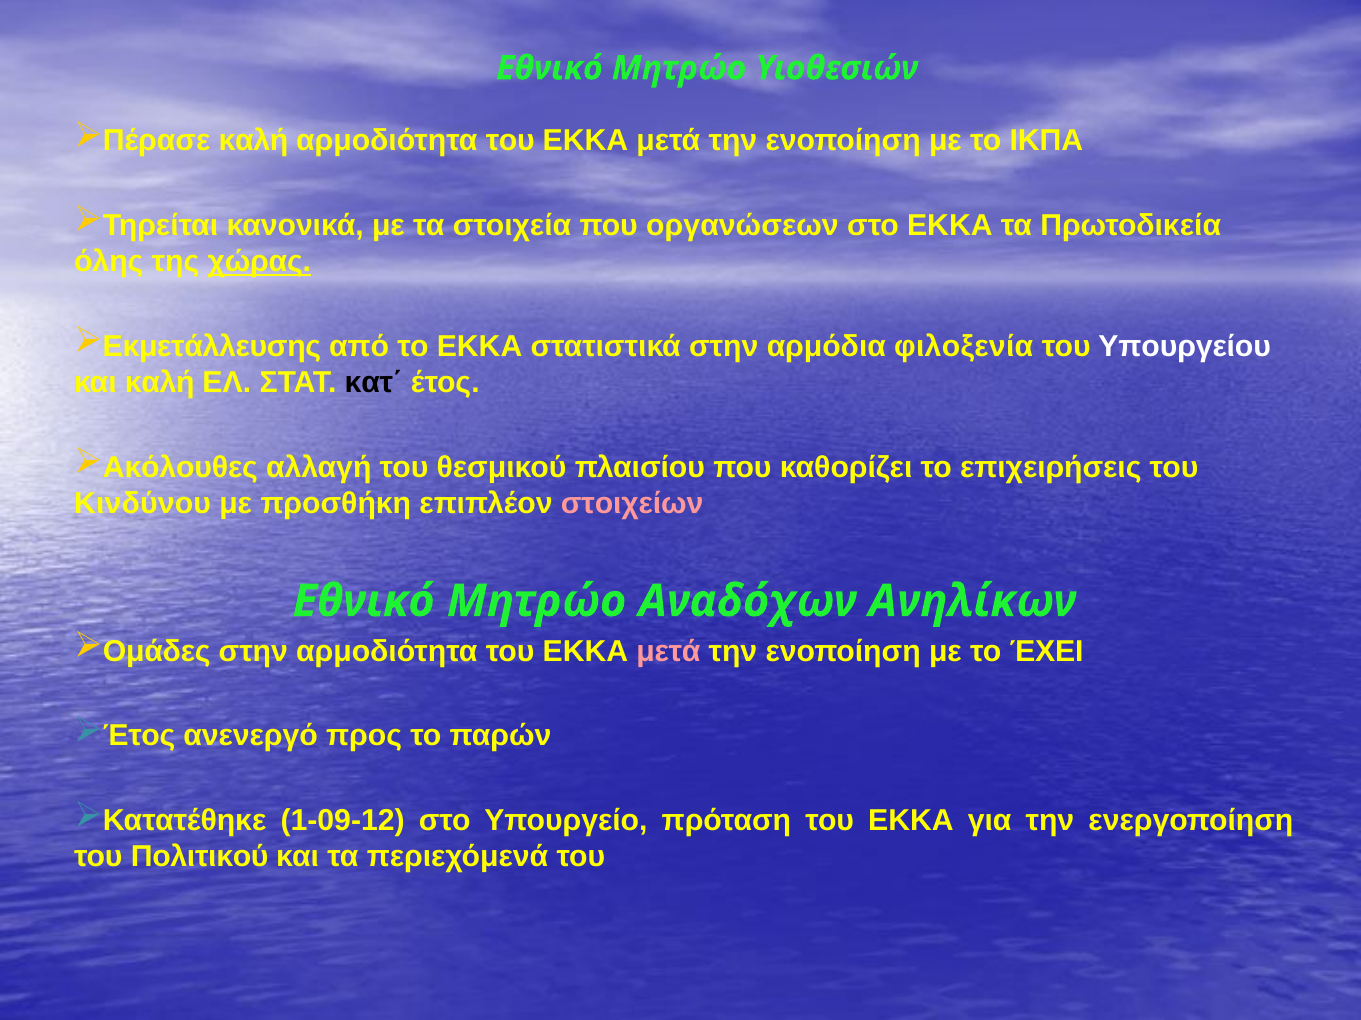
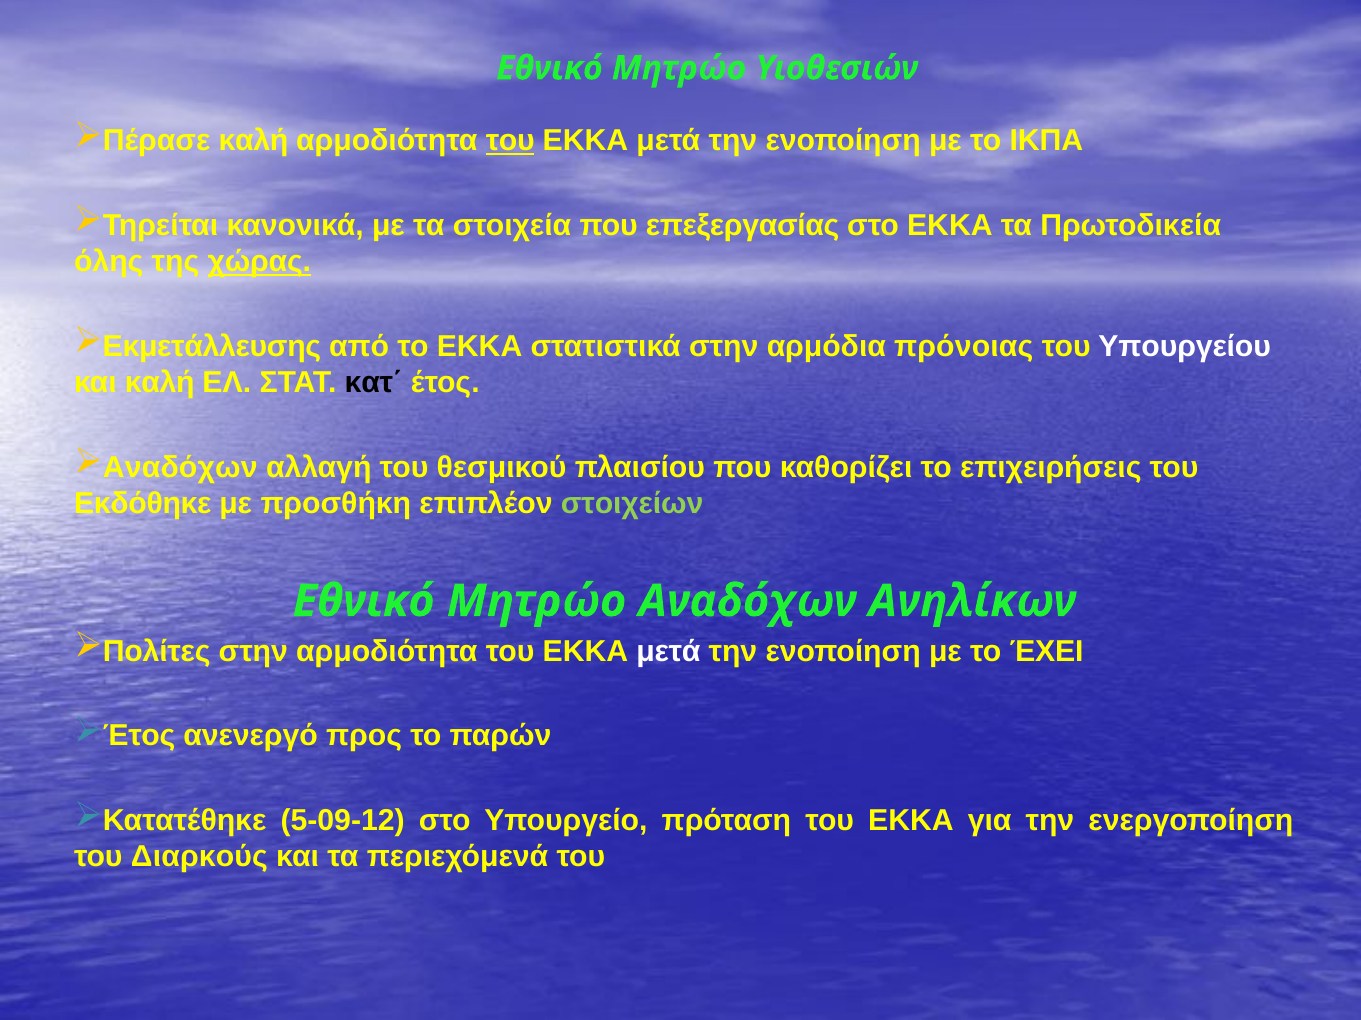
του underline: none -> present (510, 141)
οργανώσεων: οργανώσεων -> επεξεργασίας (743, 226)
φιλοξενία: φιλοξενία -> πρόνοιας (964, 347)
Ακόλουθες: Ακόλουθες -> Αναδόχων (180, 467)
Κινδύνου: Κινδύνου -> Εκδόθηκε (143, 504)
στοιχείων colour: pink -> light green (632, 504)
Ομάδες: Ομάδες -> Πολίτες (157, 652)
μετά colour: pink -> white (668, 652)
1-09-12: 1-09-12 -> 5-09-12 (343, 821)
Πολιτικού: Πολιτικού -> Διαρκούς (199, 857)
